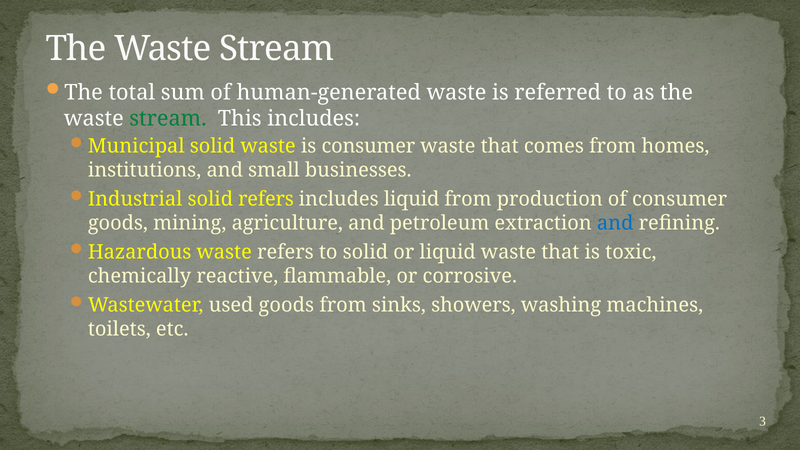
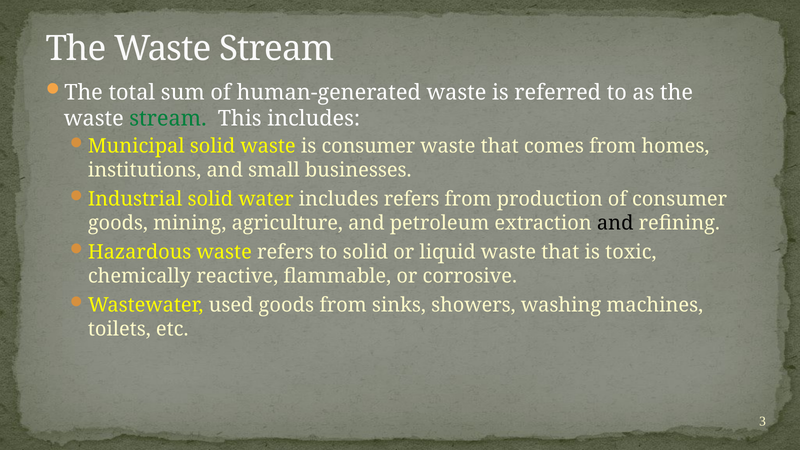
solid refers: refers -> water (266, 199)
includes liquid: liquid -> refers (412, 199)
and colour: blue -> black (615, 223)
